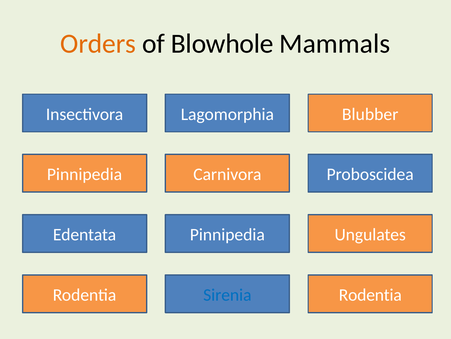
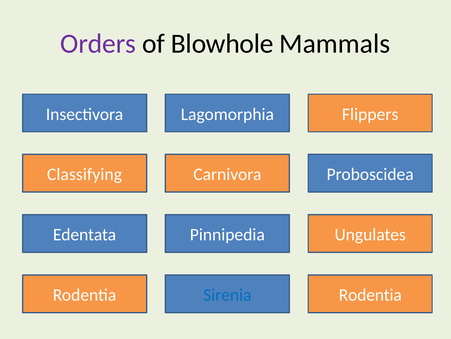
Orders colour: orange -> purple (98, 44)
Blubber: Blubber -> Flippers (370, 114)
Pinnipedia: Pinnipedia -> Classifying (84, 174)
